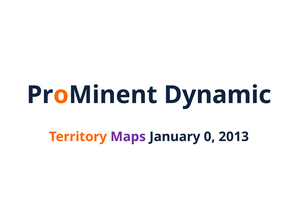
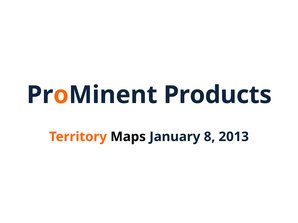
Dynamic: Dynamic -> Products (218, 95)
Maps colour: purple -> black (128, 137)
0: 0 -> 8 (209, 137)
